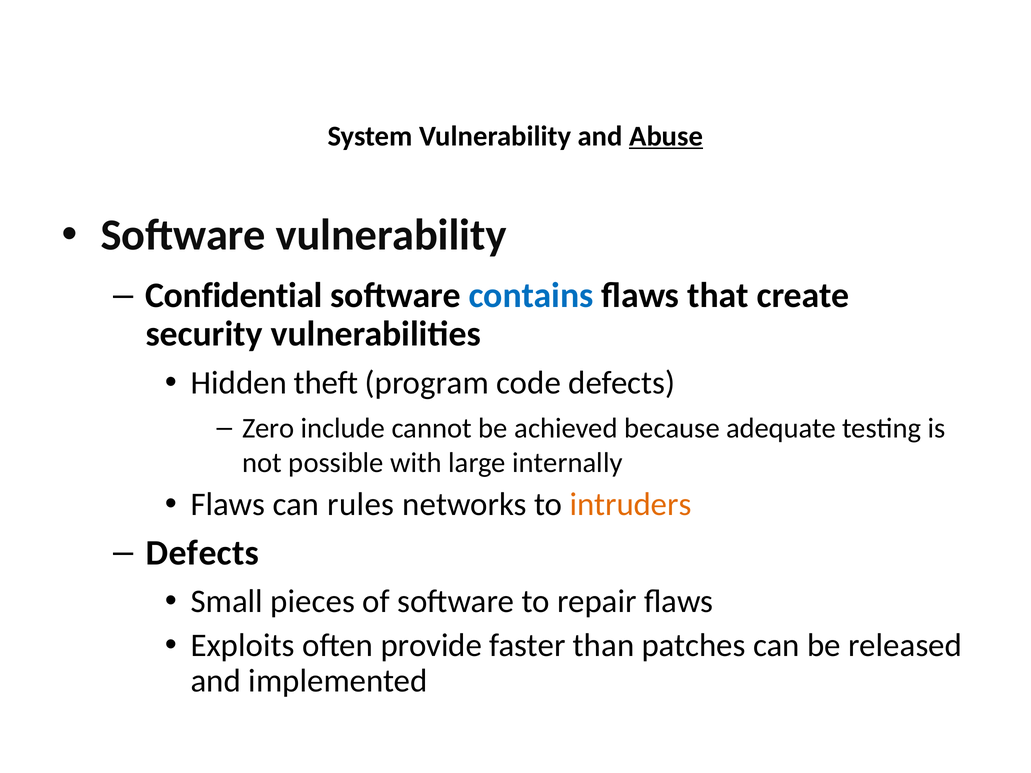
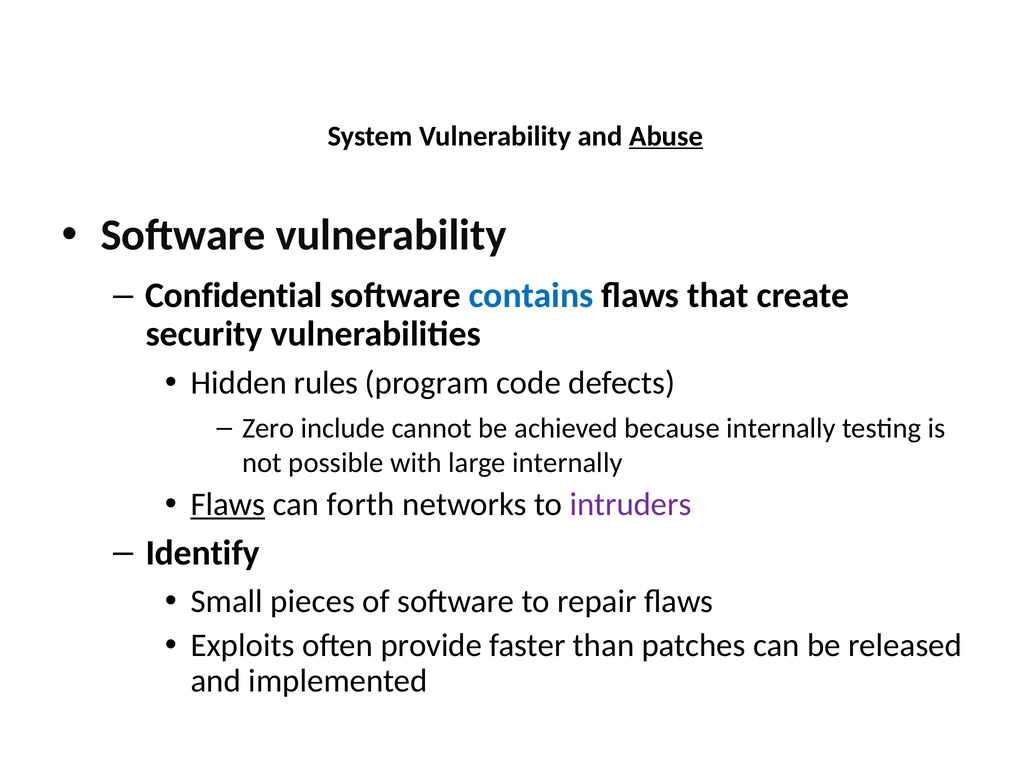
theft: theft -> rules (326, 383)
because adequate: adequate -> internally (781, 429)
Flaws underline: none -> present (228, 504)
rules: rules -> forth (361, 504)
intruders colour: orange -> purple (630, 504)
Defects: Defects -> Identify (203, 553)
